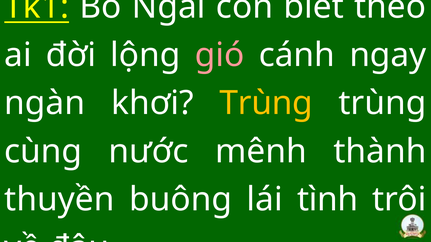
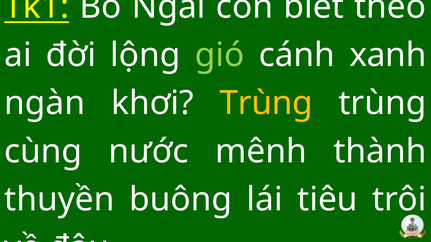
gió colour: pink -> light green (220, 55)
ngay: ngay -> xanh (388, 55)
tình: tình -> tiêu (327, 200)
